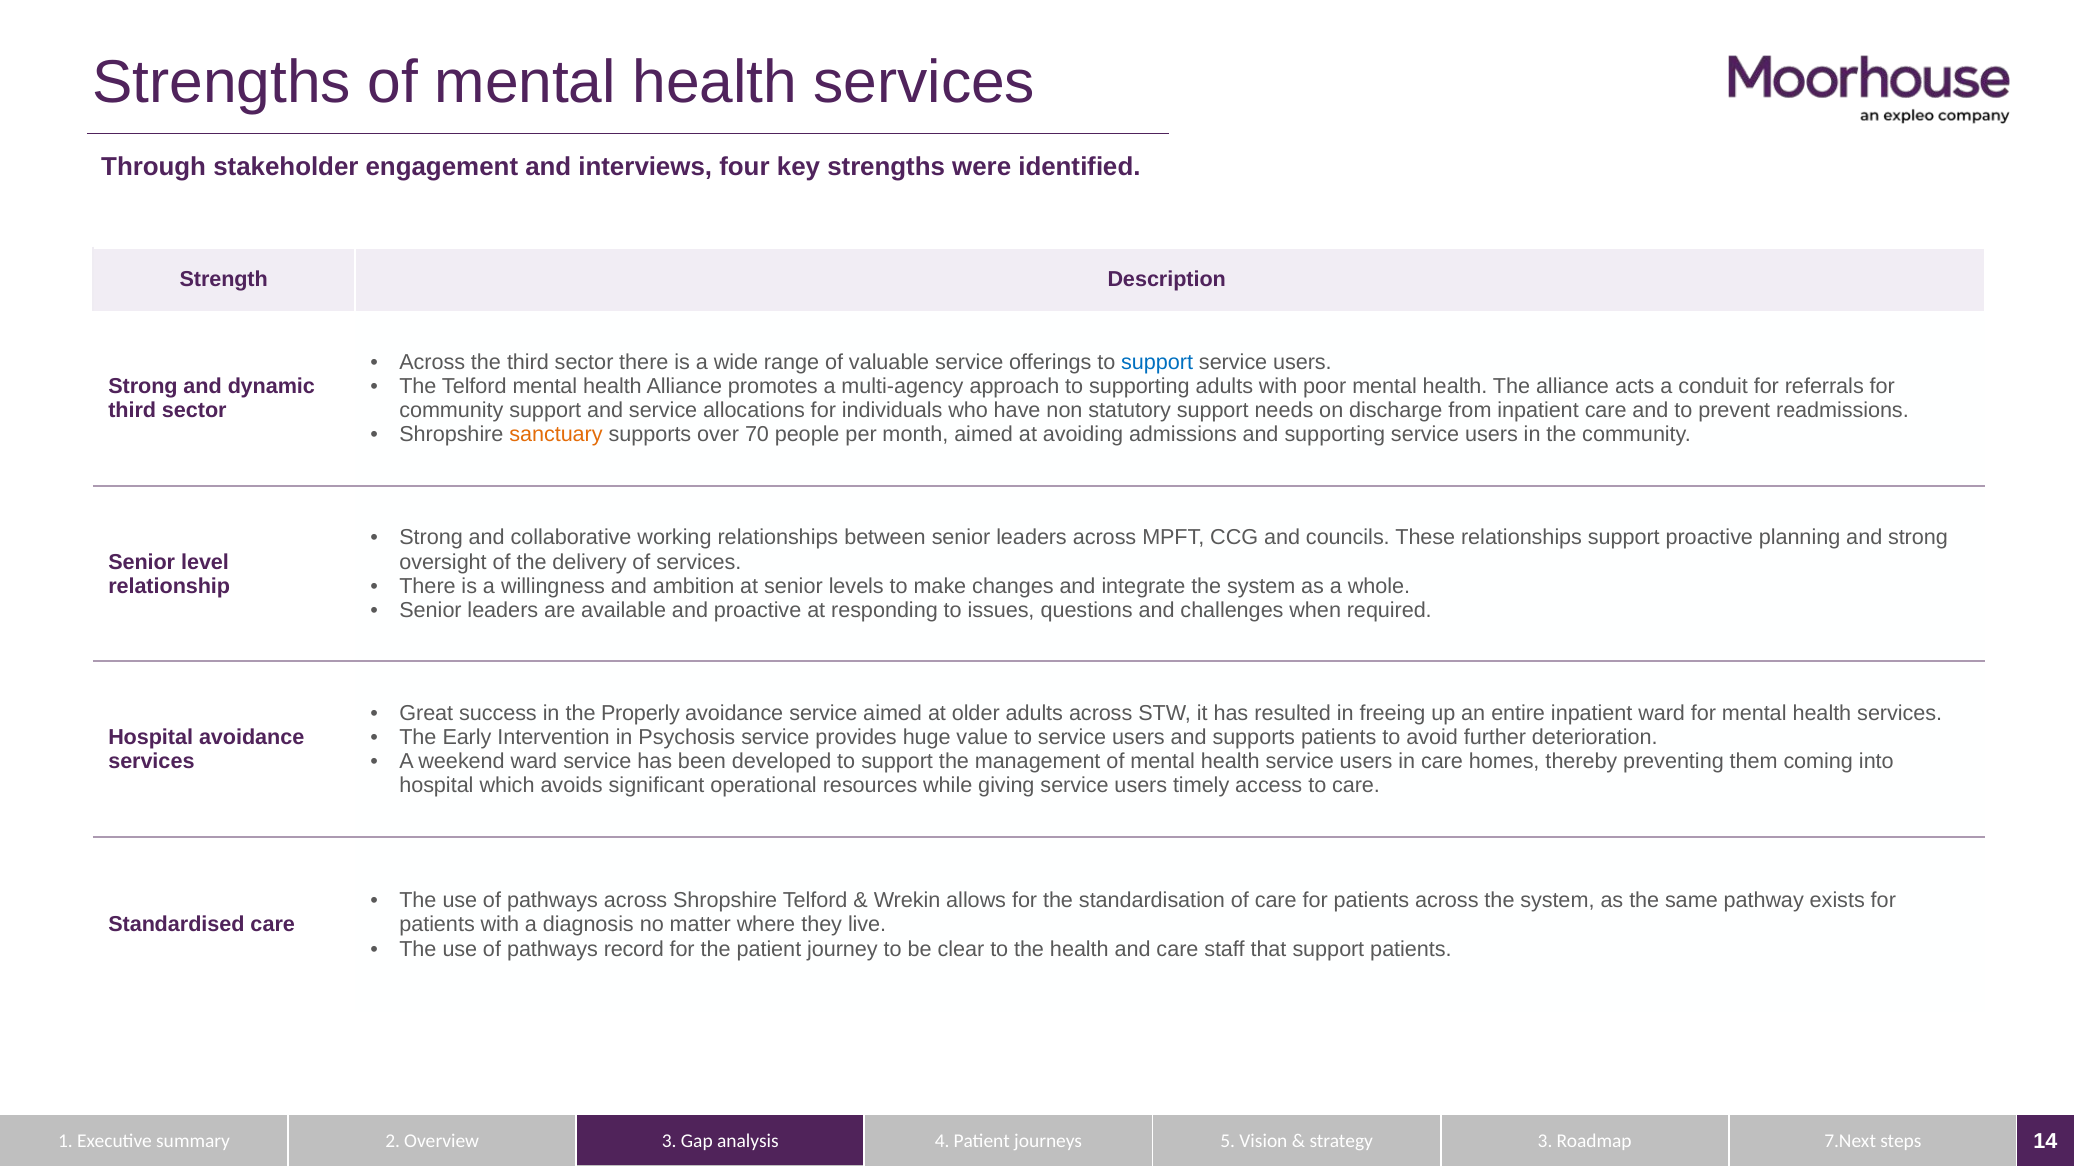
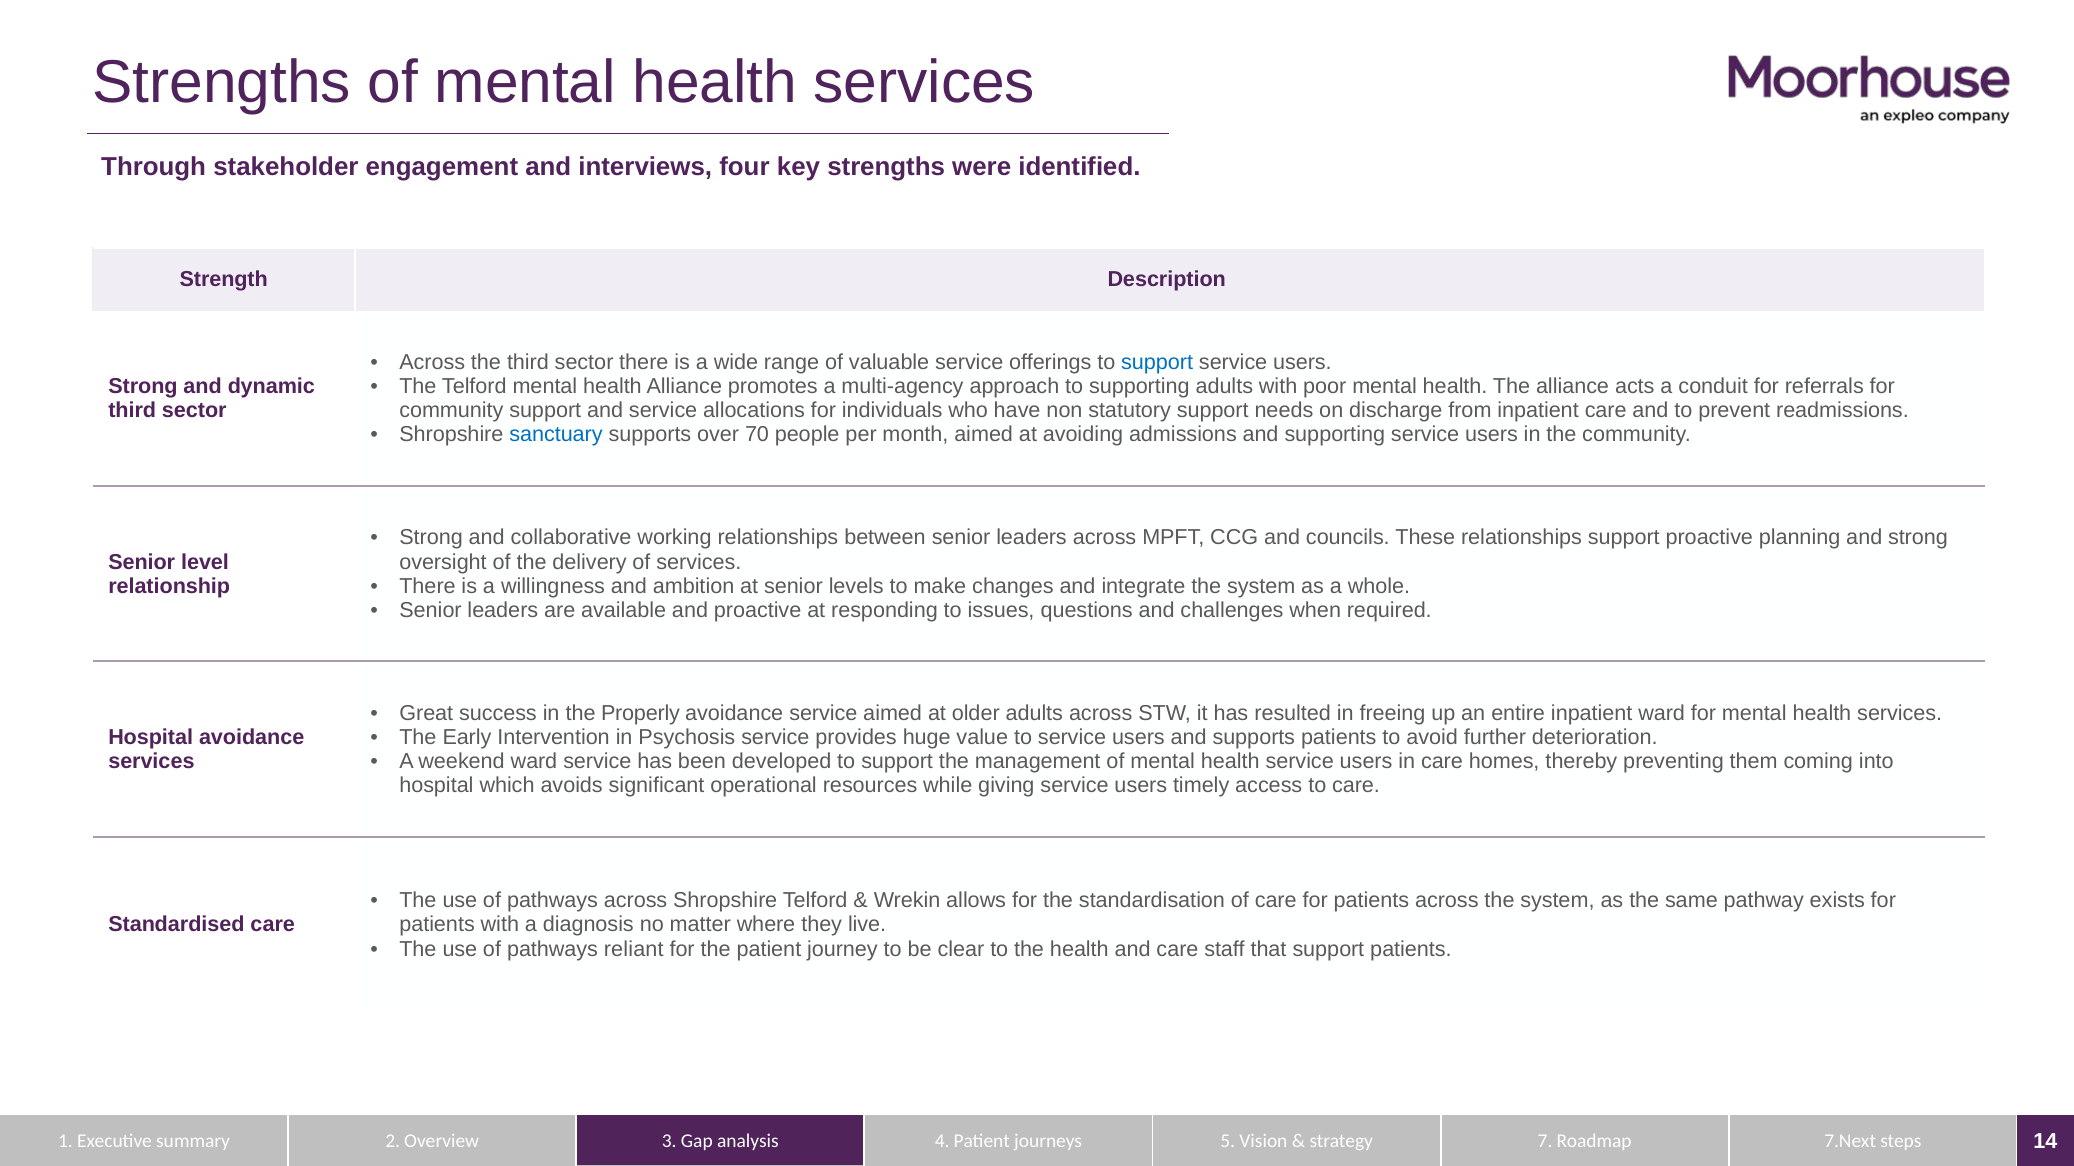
sanctuary colour: orange -> blue (556, 435)
record: record -> reliant (634, 949)
strategy 3: 3 -> 7 (1545, 1141)
